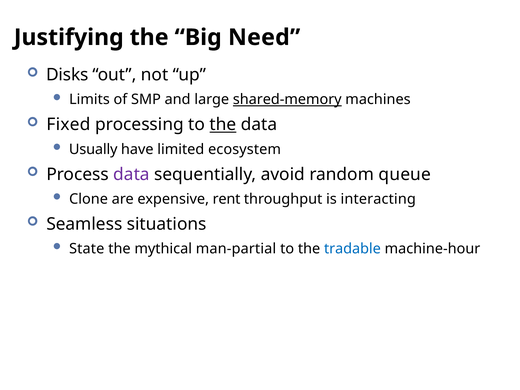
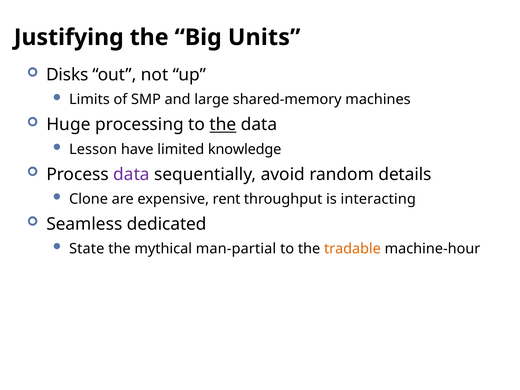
Need: Need -> Units (264, 37)
shared-memory underline: present -> none (287, 100)
Fixed: Fixed -> Huge (69, 125)
Usually: Usually -> Lesson (93, 149)
ecosystem: ecosystem -> knowledge (245, 149)
queue: queue -> details (405, 174)
situations: situations -> dedicated (167, 224)
tradable colour: blue -> orange (352, 249)
